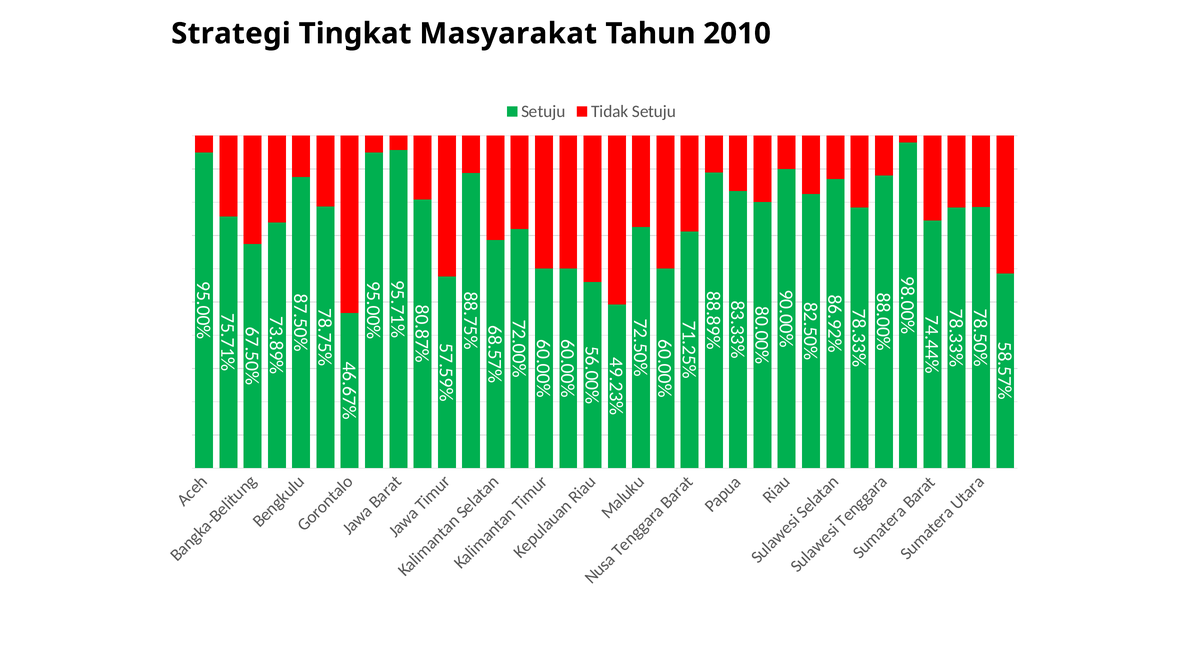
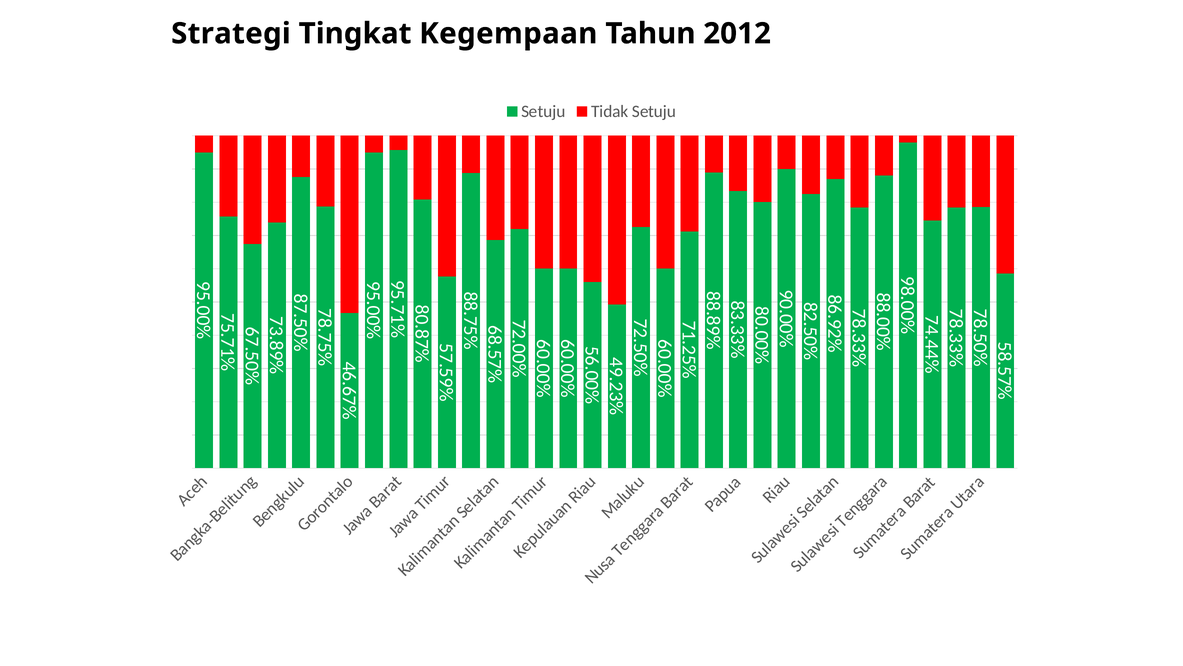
Masyarakat: Masyarakat -> Kegempaan (508, 34)
2010: 2010 -> 2012 (737, 34)
